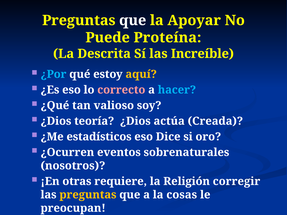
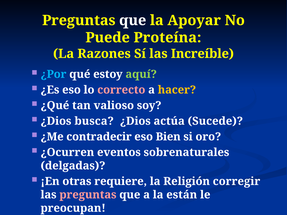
Descrita: Descrita -> Razones (104, 54)
aquí colour: yellow -> light green (141, 74)
hacer colour: light blue -> yellow (177, 90)
teoría: teoría -> busca (94, 121)
Creada: Creada -> Sucede (215, 121)
estadísticos: estadísticos -> contradecir (99, 137)
Dice: Dice -> Bien (168, 137)
nosotros: nosotros -> delgadas (73, 166)
preguntas colour: yellow -> pink (88, 195)
cosas: cosas -> están (182, 195)
